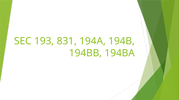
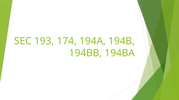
831: 831 -> 174 (67, 41)
